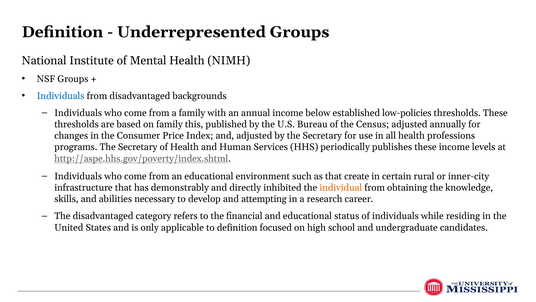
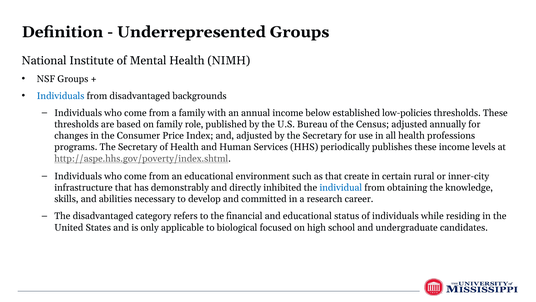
this: this -> role (194, 124)
individual colour: orange -> blue (341, 187)
attempting: attempting -> committed (264, 199)
to definition: definition -> biological (237, 227)
